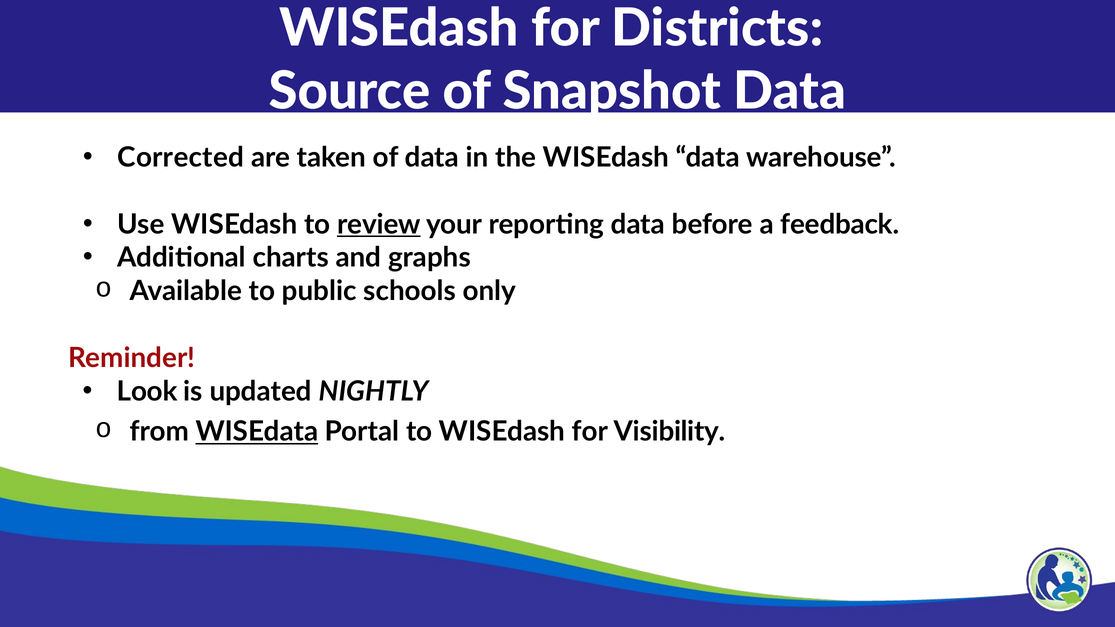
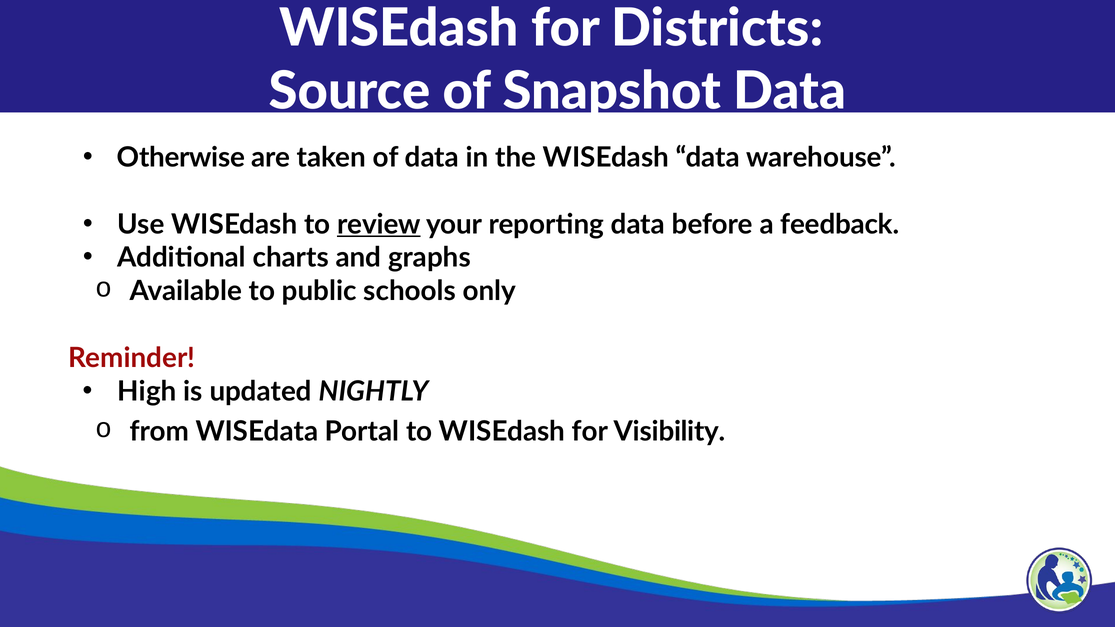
Corrected: Corrected -> Otherwise (181, 157)
Look: Look -> High (147, 392)
WISEdata underline: present -> none (257, 432)
